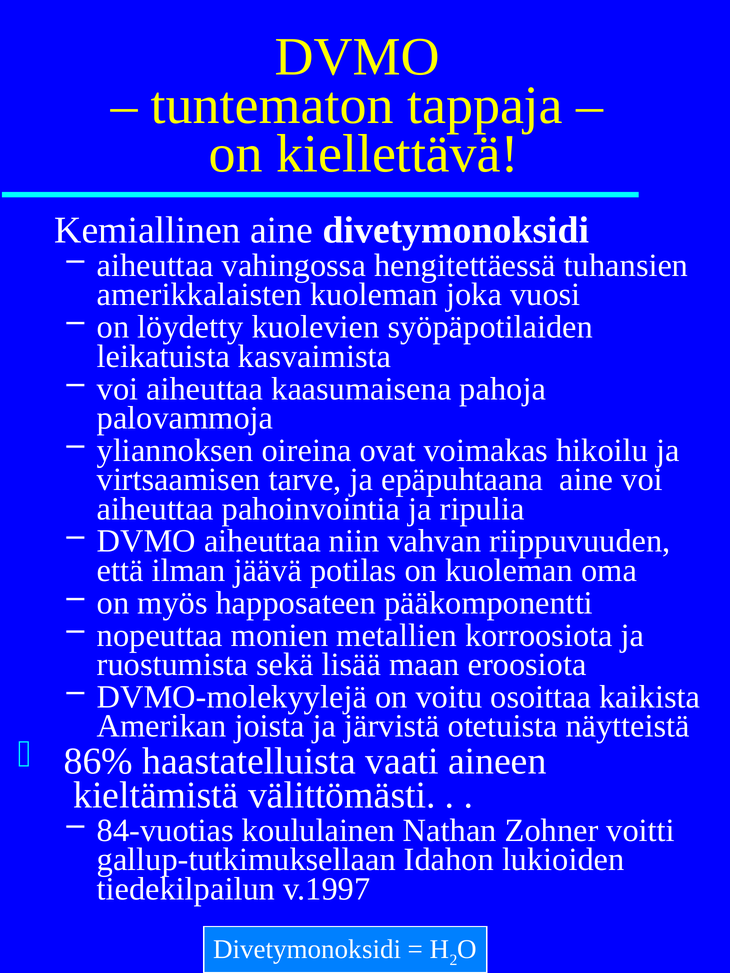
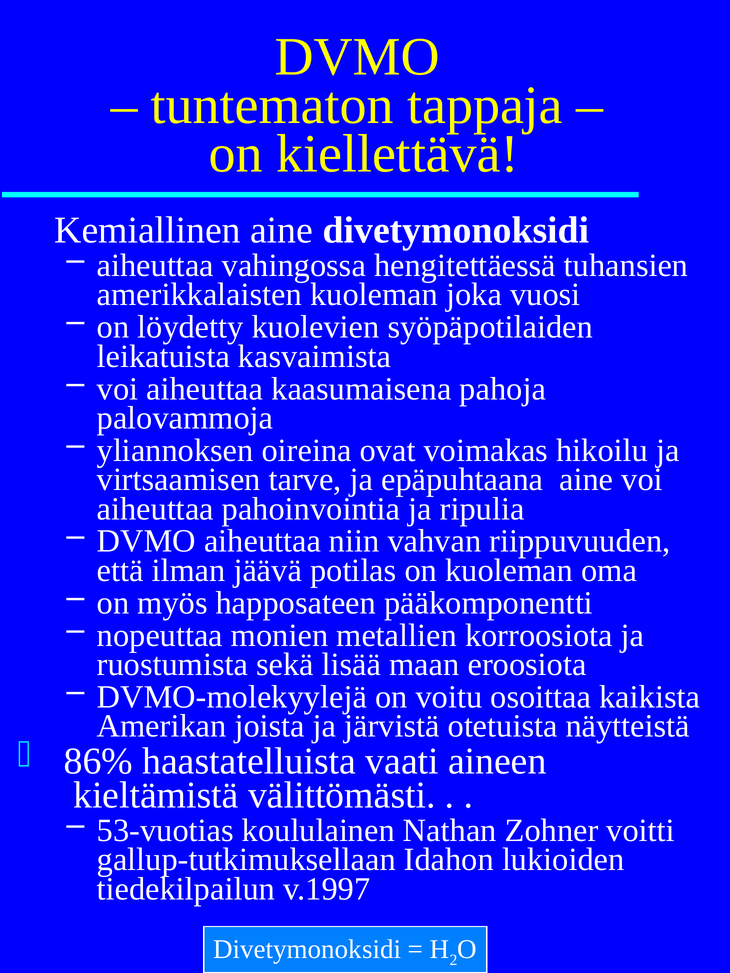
84-vuotias: 84-vuotias -> 53-vuotias (165, 831)
